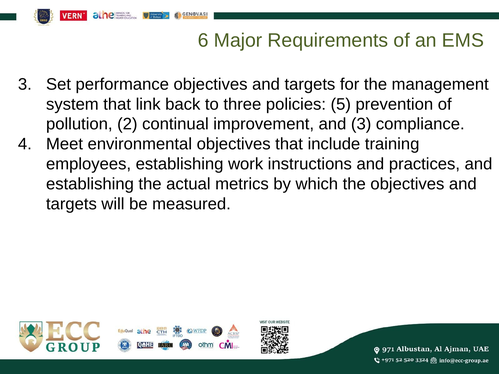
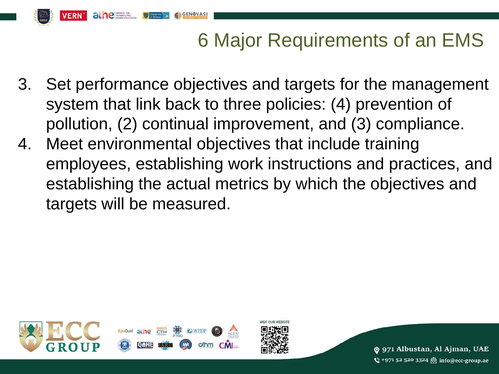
policies 5: 5 -> 4 (341, 104)
